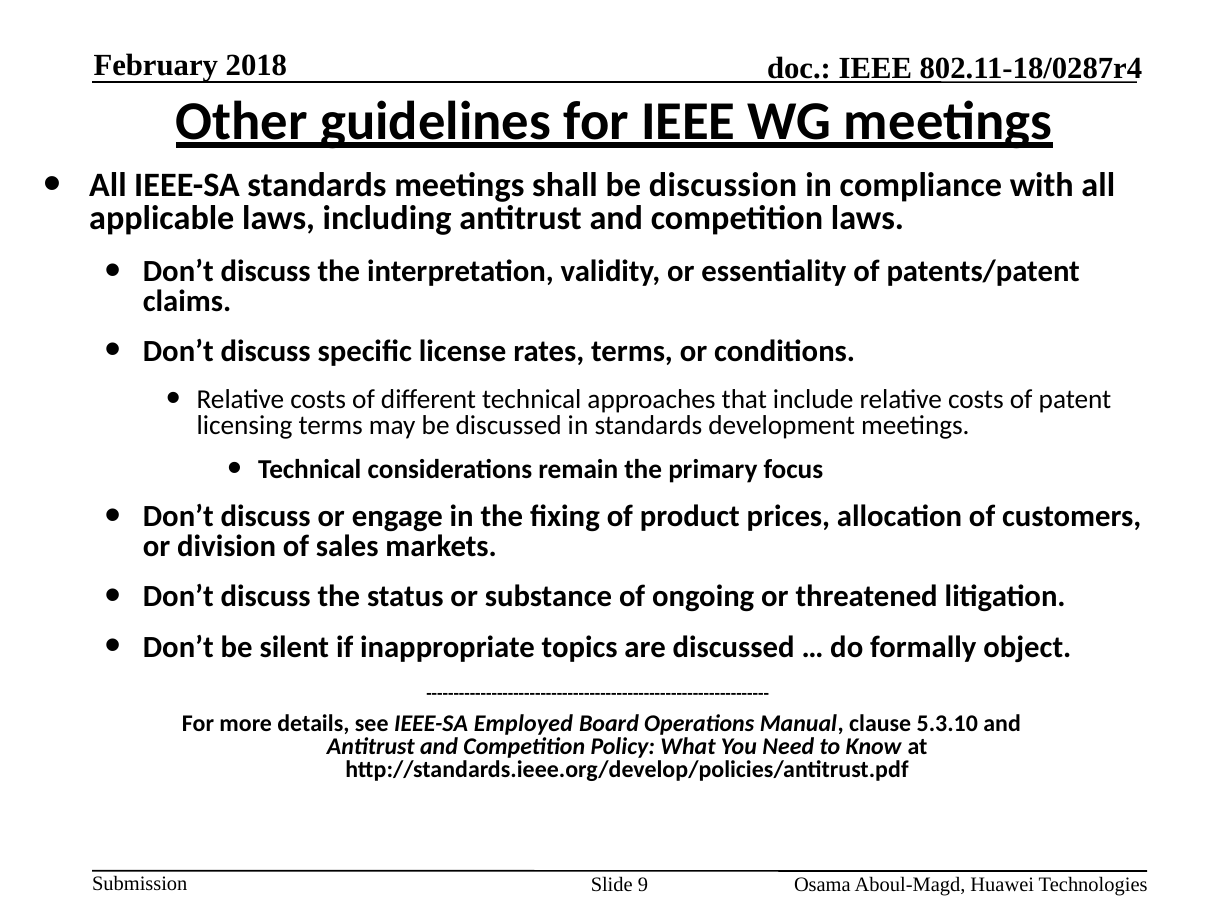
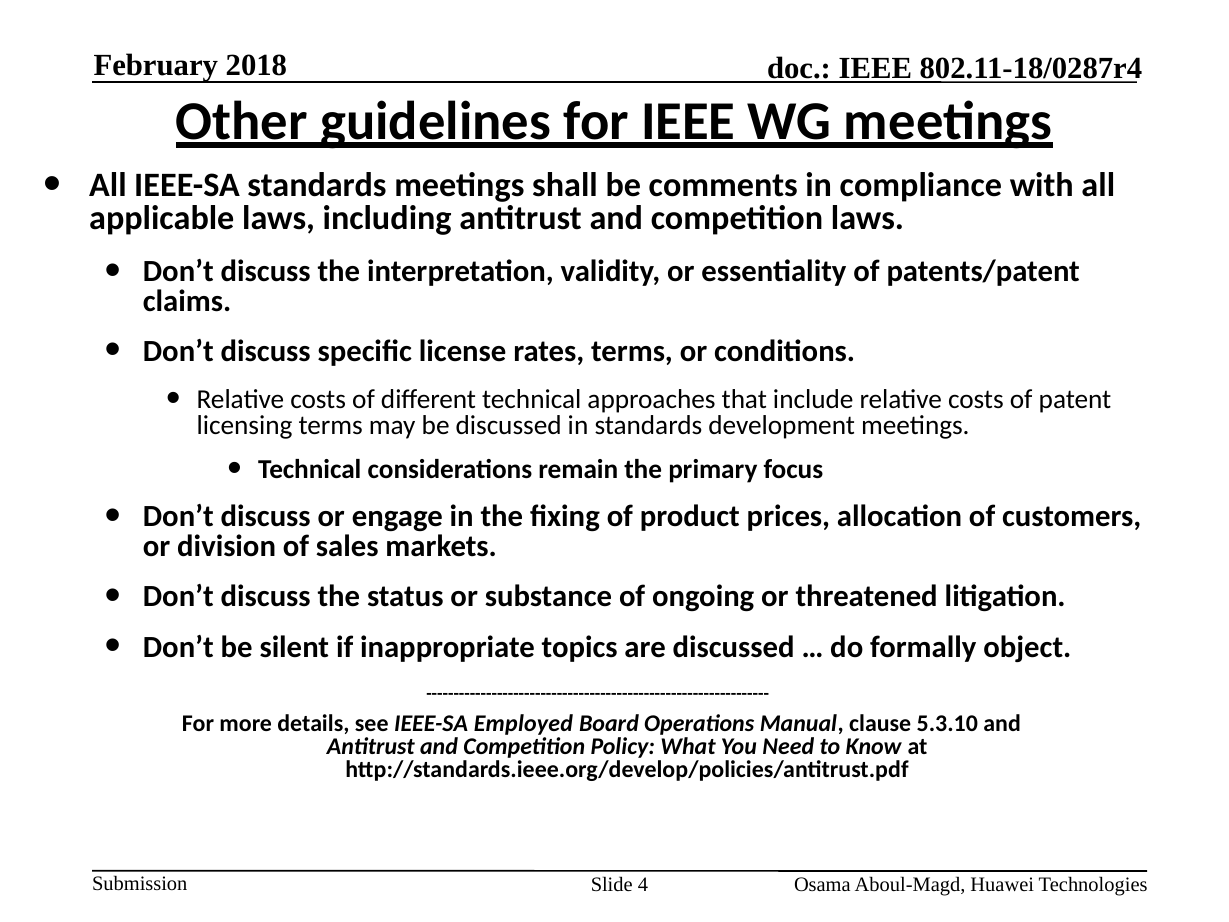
discussion: discussion -> comments (723, 185)
9: 9 -> 4 (643, 884)
